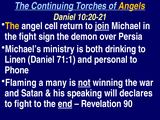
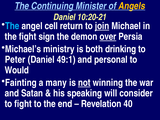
Torches: Torches -> Minister (91, 6)
The colour: yellow -> light blue (12, 26)
over underline: none -> present (108, 37)
Linen: Linen -> Peter (15, 60)
71:1: 71:1 -> 49:1 (66, 60)
Phone: Phone -> Would (17, 70)
Flaming: Flaming -> Fainting (21, 83)
declares: declares -> consider (136, 93)
end underline: present -> none (65, 104)
90: 90 -> 40 (128, 104)
